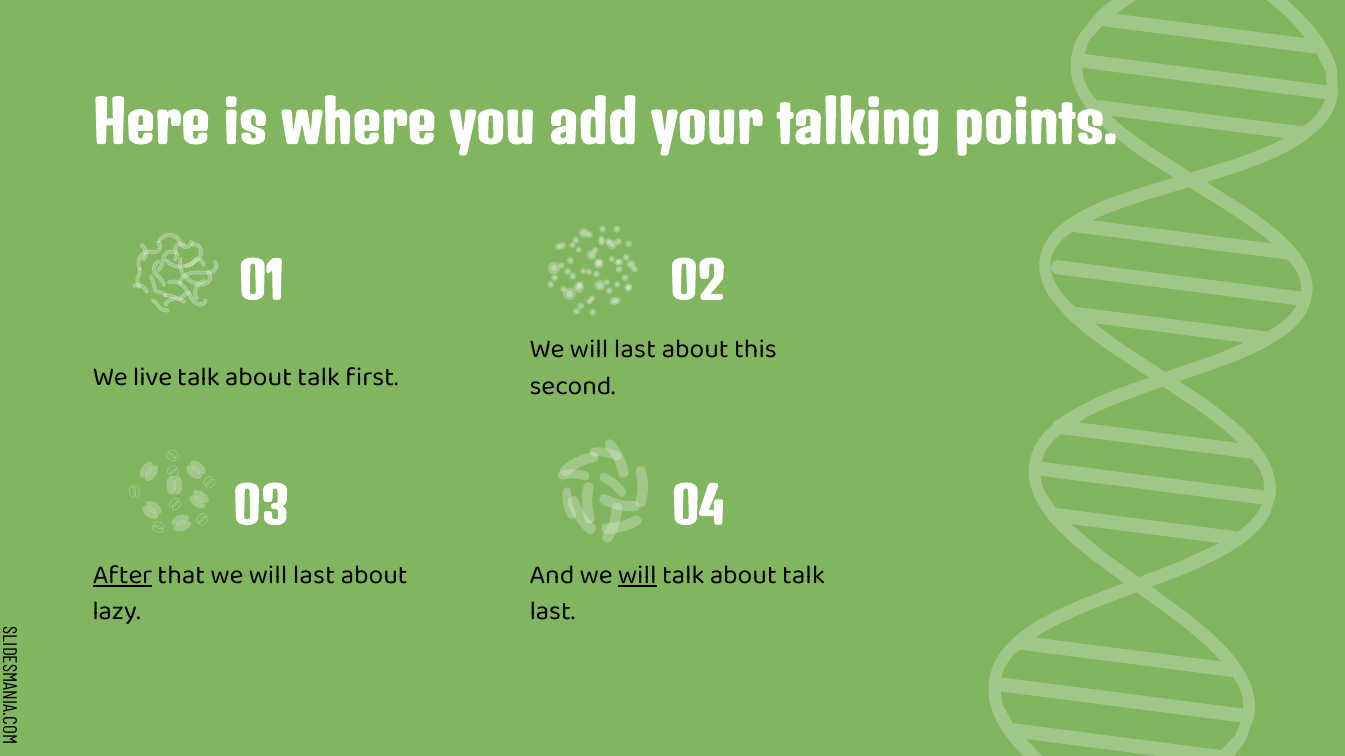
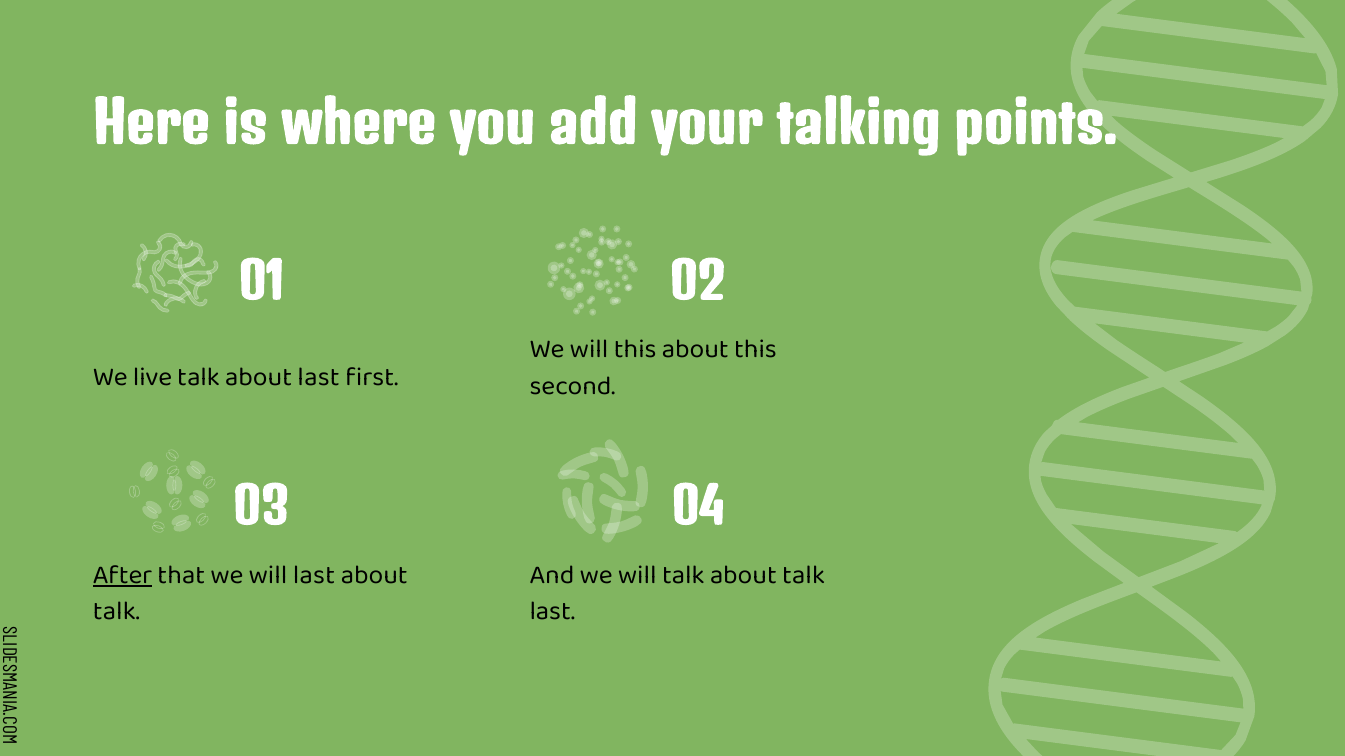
last: last -> this (635, 349)
talk: talk -> last (319, 377)
will underline: present -> none (637, 575)
lazy: lazy -> talk (116, 611)
